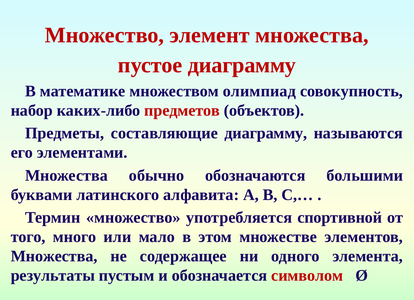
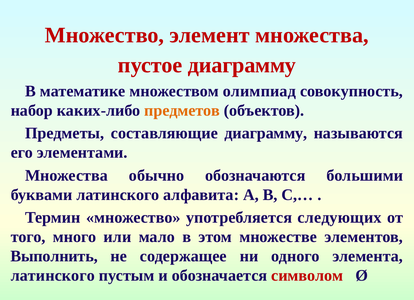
предметов colour: red -> orange (182, 110)
спортивной: спортивной -> следующих (340, 217)
Множества: Множества -> Выполнить (54, 256)
результаты: результаты -> латинского (53, 275)
